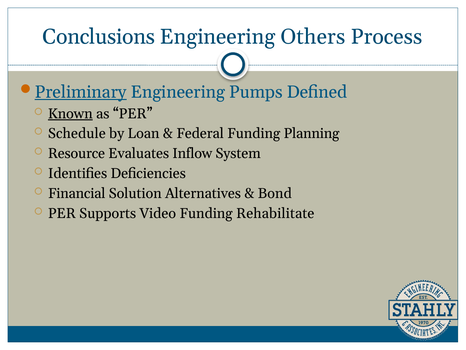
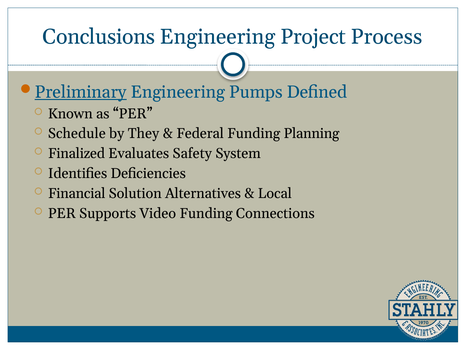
Others: Others -> Project (313, 37)
Known underline: present -> none (70, 113)
Loan: Loan -> They (143, 133)
Resource: Resource -> Finalized (76, 153)
Inflow: Inflow -> Safety (192, 153)
Bond: Bond -> Local (275, 193)
Rehabilitate: Rehabilitate -> Connections (275, 213)
